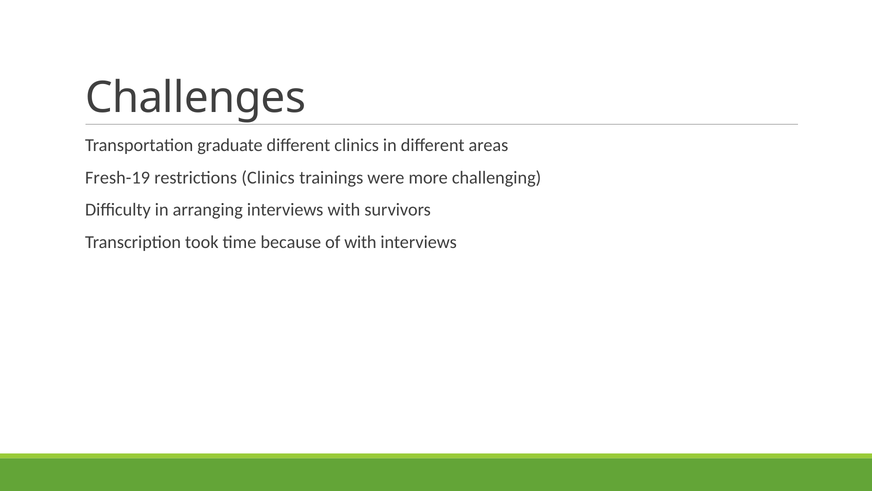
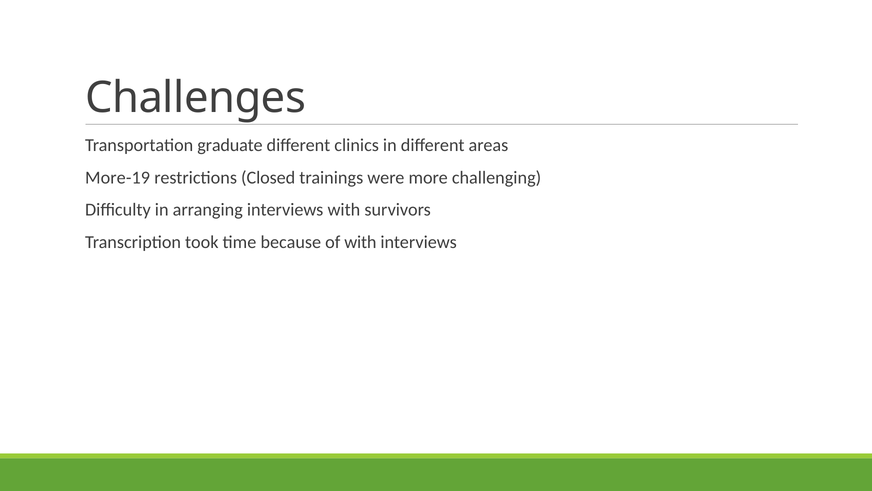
Fresh-19: Fresh-19 -> More-19 (118, 177)
restrictions Clinics: Clinics -> Closed (268, 177)
